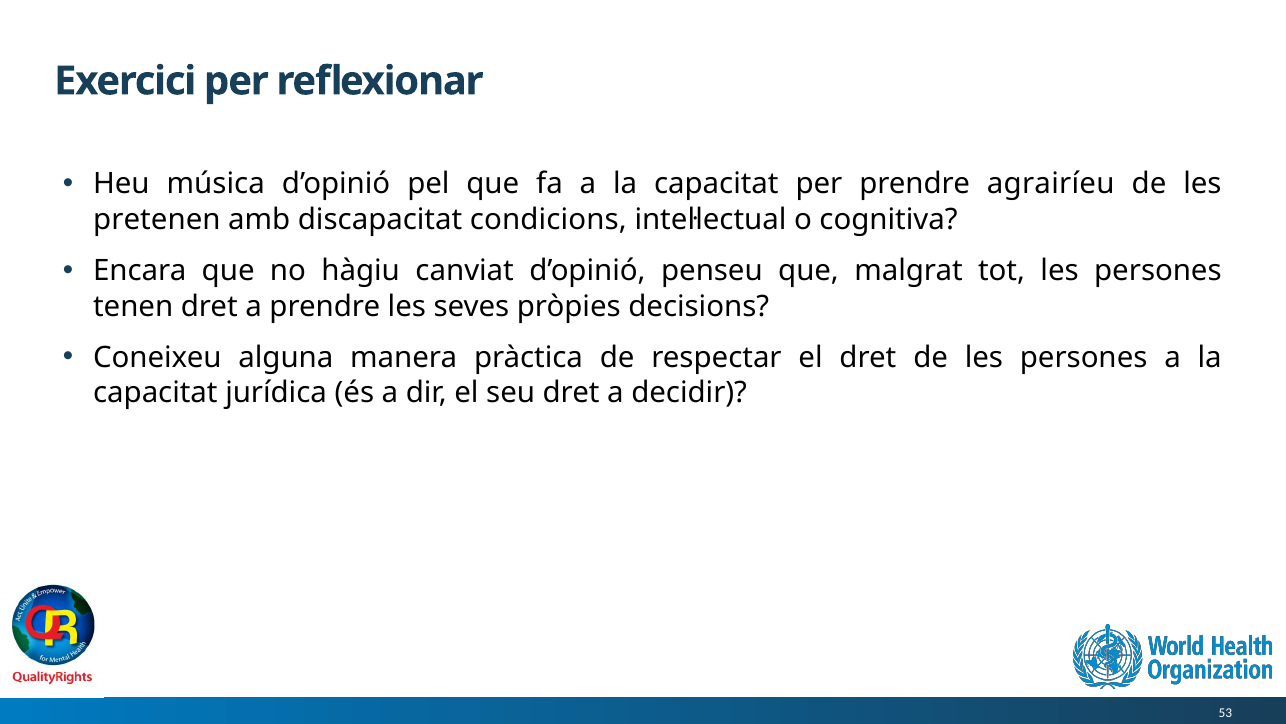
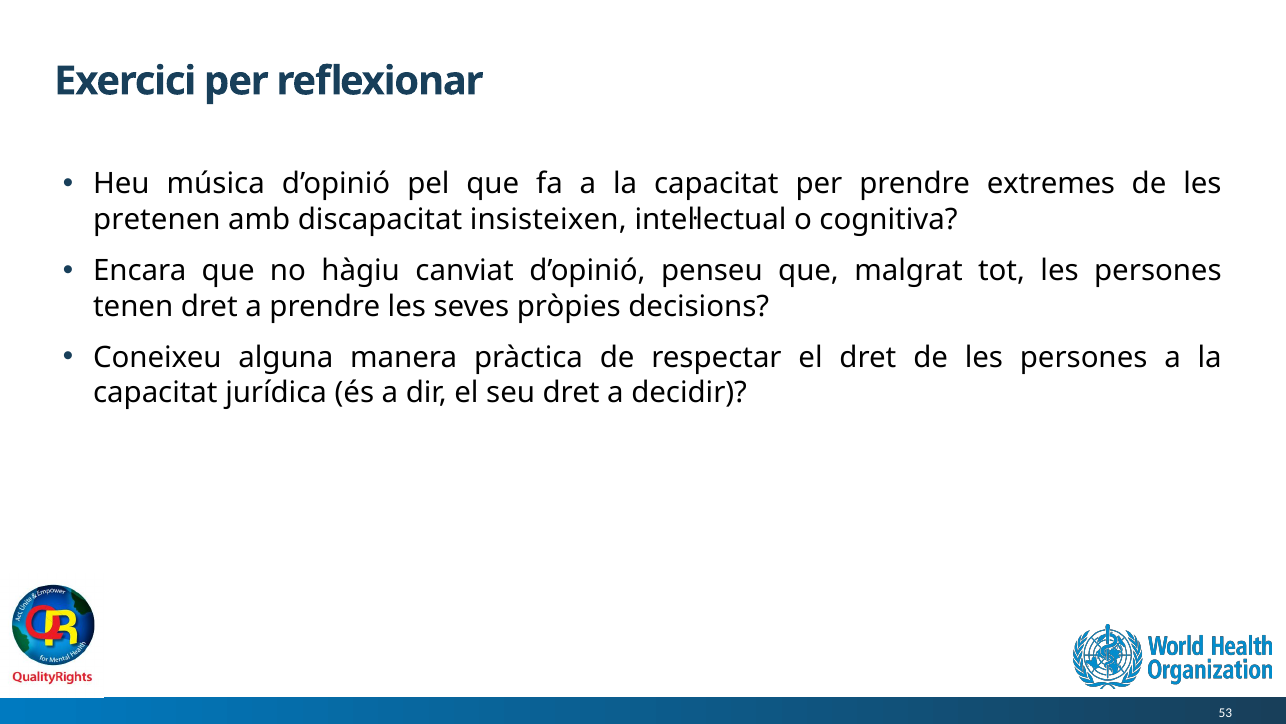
agrairíeu: agrairíeu -> extremes (1051, 184)
condicions: condicions -> insisteixen (548, 219)
